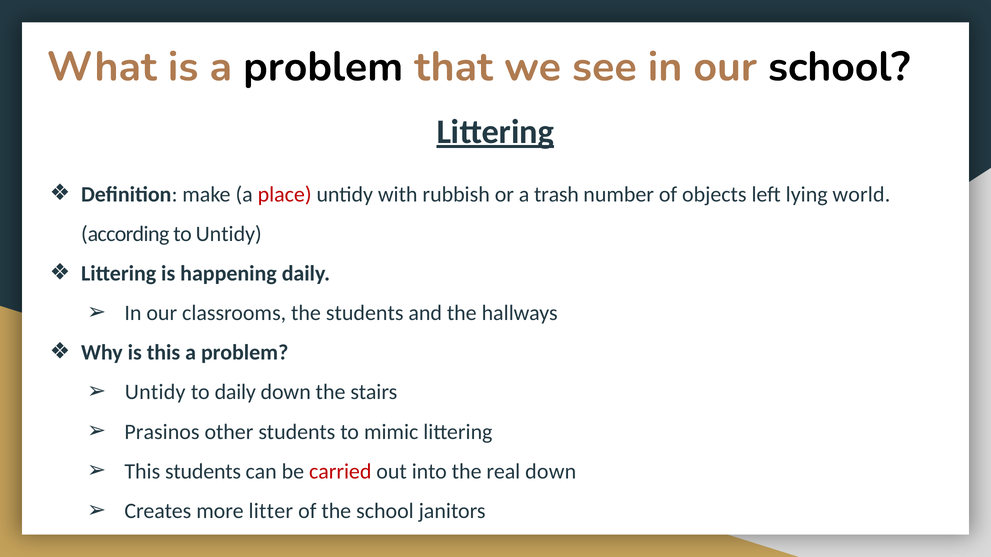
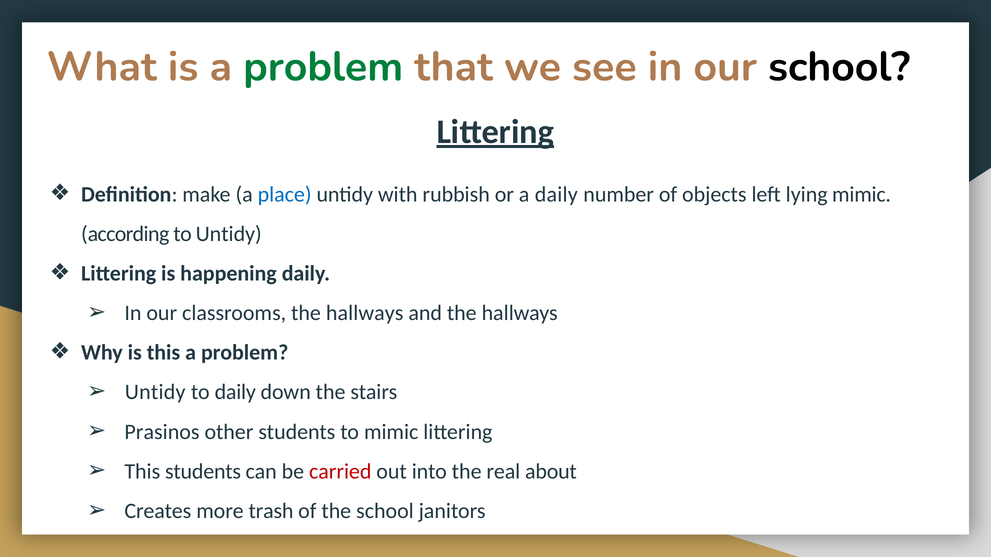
problem colour: black -> green (323, 67)
place colour: red -> blue (285, 195)
a trash: trash -> daily (556, 195)
lying world: world -> mimic (862, 195)
classrooms the students: students -> hallways (365, 313)
real down: down -> about (551, 472)
litter: litter -> trash (271, 511)
